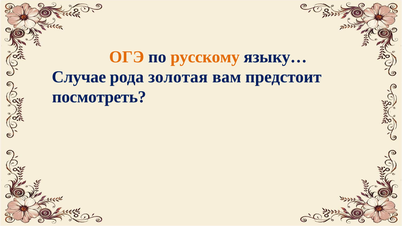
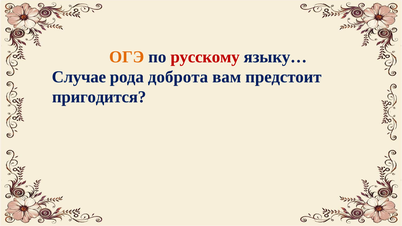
русскому colour: orange -> red (205, 57)
золотая: золотая -> доброта (178, 77)
посмотреть: посмотреть -> пригодится (99, 97)
